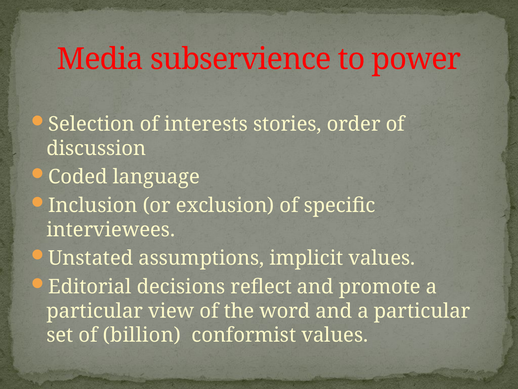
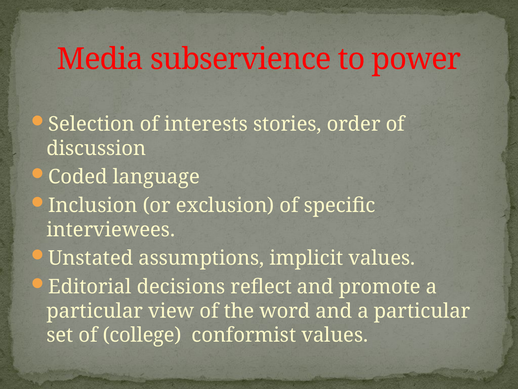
billion: billion -> college (142, 335)
